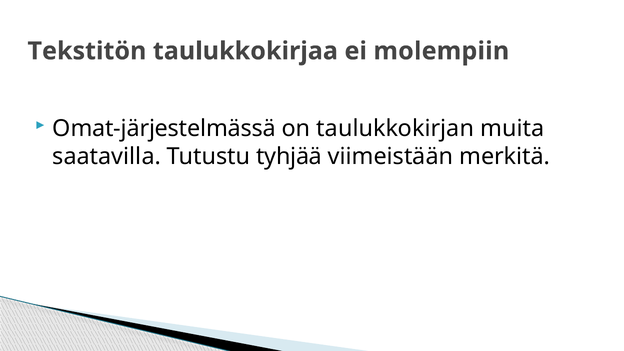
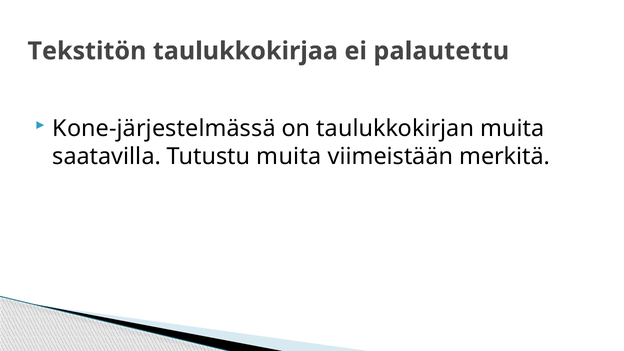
molempiin: molempiin -> palautettu (441, 51)
Omat-järjestelmässä: Omat-järjestelmässä -> Kone-järjestelmässä (164, 129)
Tutustu tyhjää: tyhjää -> muita (289, 157)
